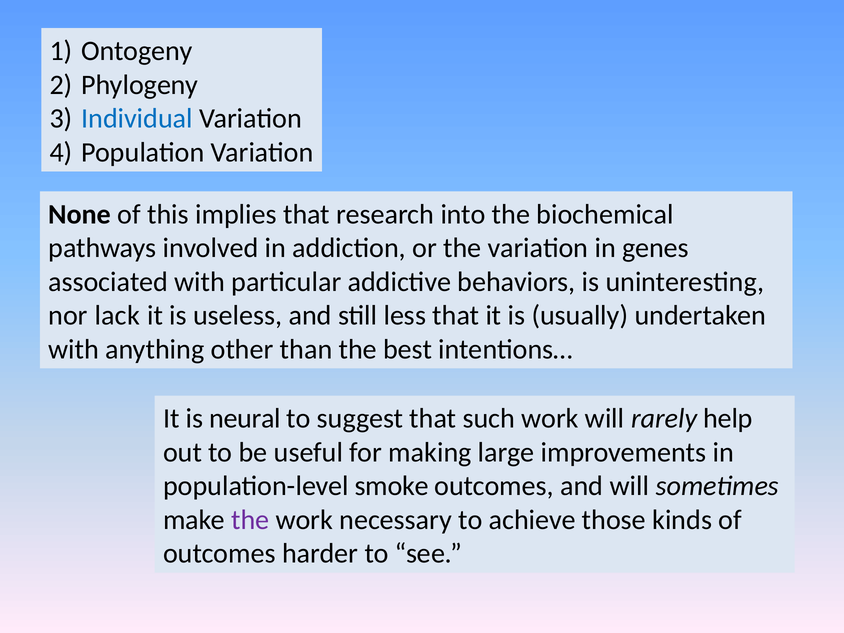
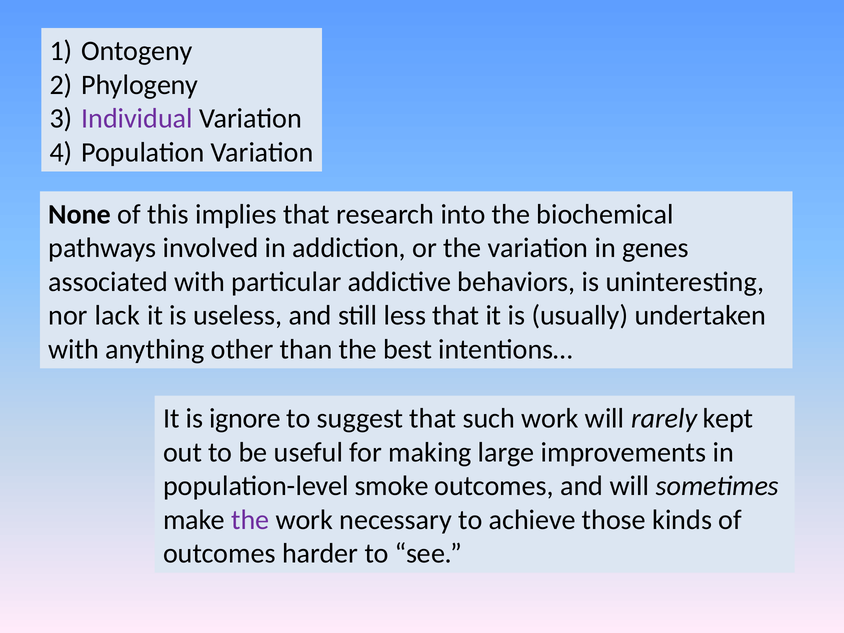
Individual colour: blue -> purple (137, 119)
neural: neural -> ignore (245, 419)
help: help -> kept (728, 419)
